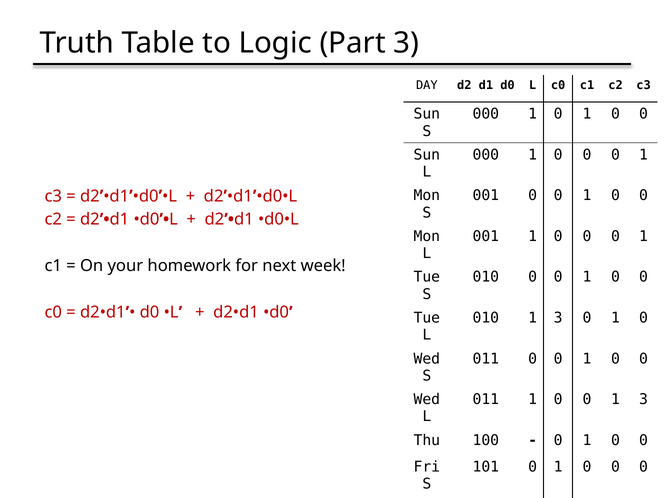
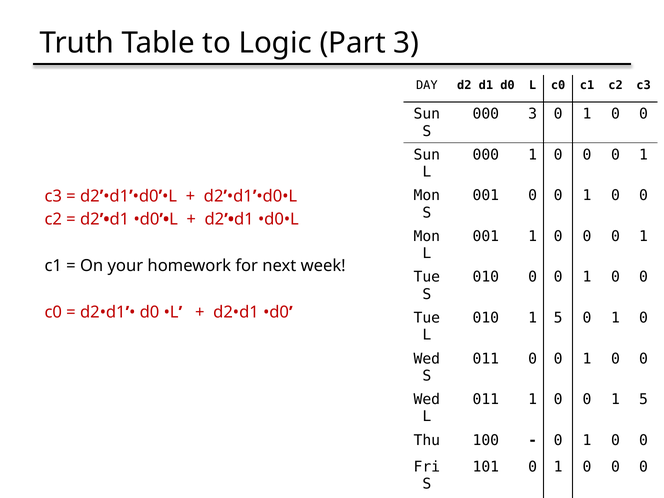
1: 1 -> 3 (533, 114)
010 1 3: 3 -> 5 (558, 318)
0 1 3: 3 -> 5 (644, 399)
